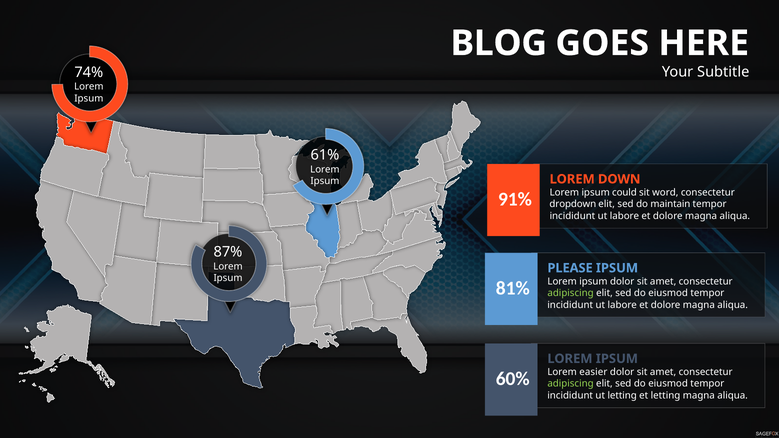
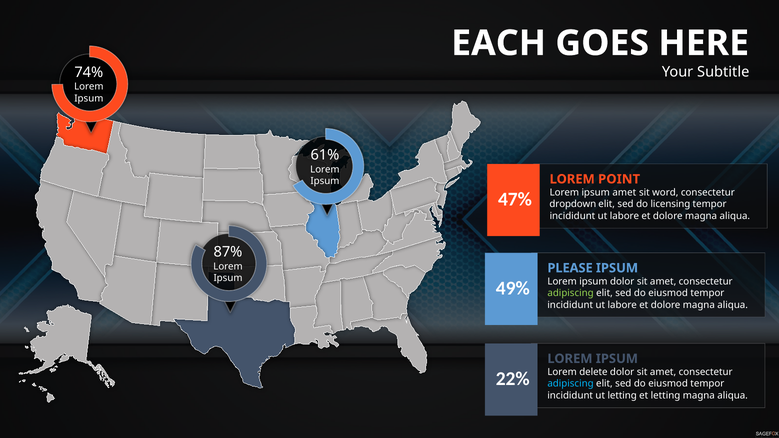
BLOG: BLOG -> EACH (499, 43)
DOWN: DOWN -> POINT (619, 179)
ipsum could: could -> amet (624, 193)
91%: 91% -> 47% (515, 199)
maintain: maintain -> licensing (670, 204)
81%: 81% -> 49% (513, 288)
easier: easier -> delete (593, 372)
60%: 60% -> 22% (513, 379)
adipiscing colour: light green -> light blue (571, 384)
